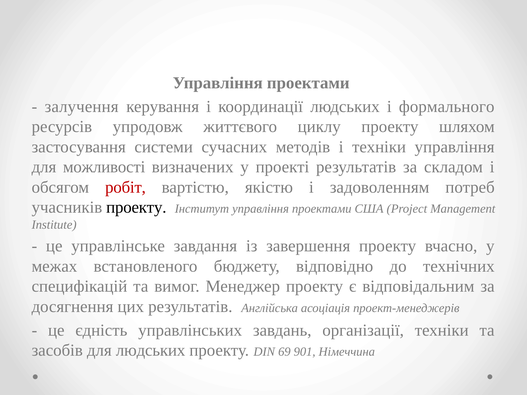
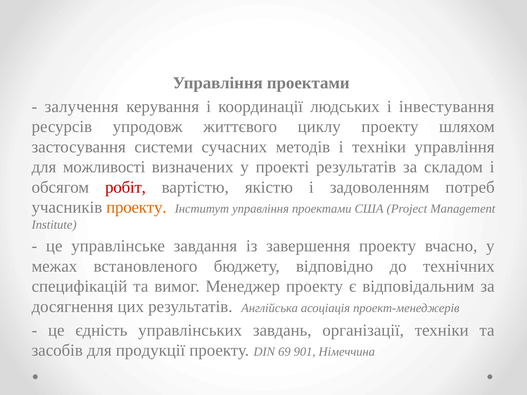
формального: формального -> інвестування (447, 107)
проекту colour: black -> orange (136, 208)
для людських: людських -> продукції (151, 351)
